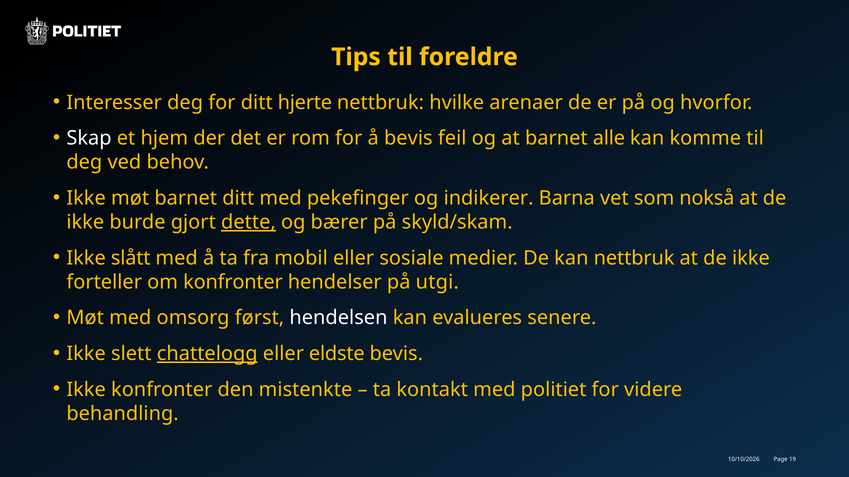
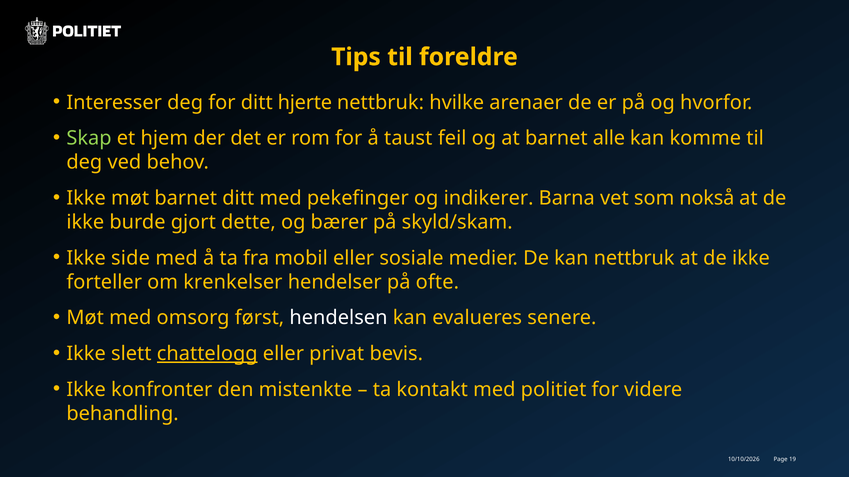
Skap colour: white -> light green (89, 138)
å bevis: bevis -> taust (408, 138)
dette underline: present -> none (248, 222)
slått: slått -> side (131, 258)
om konfronter: konfronter -> krenkelser (233, 282)
utgi: utgi -> ofte (437, 282)
eldste: eldste -> privat (337, 354)
